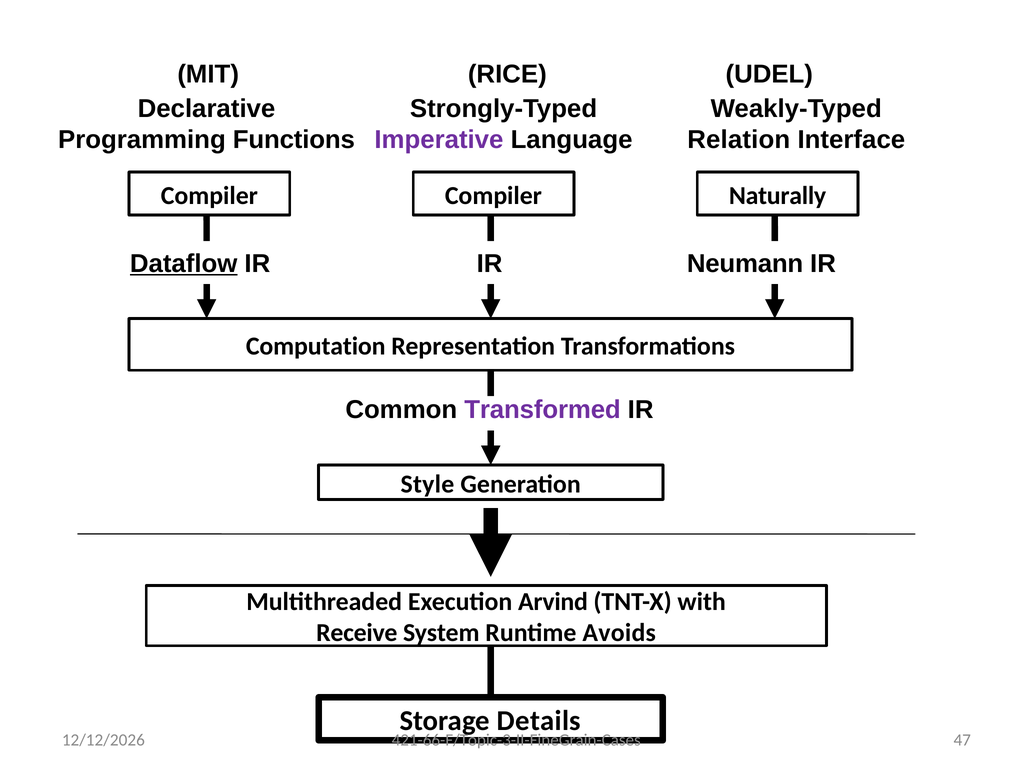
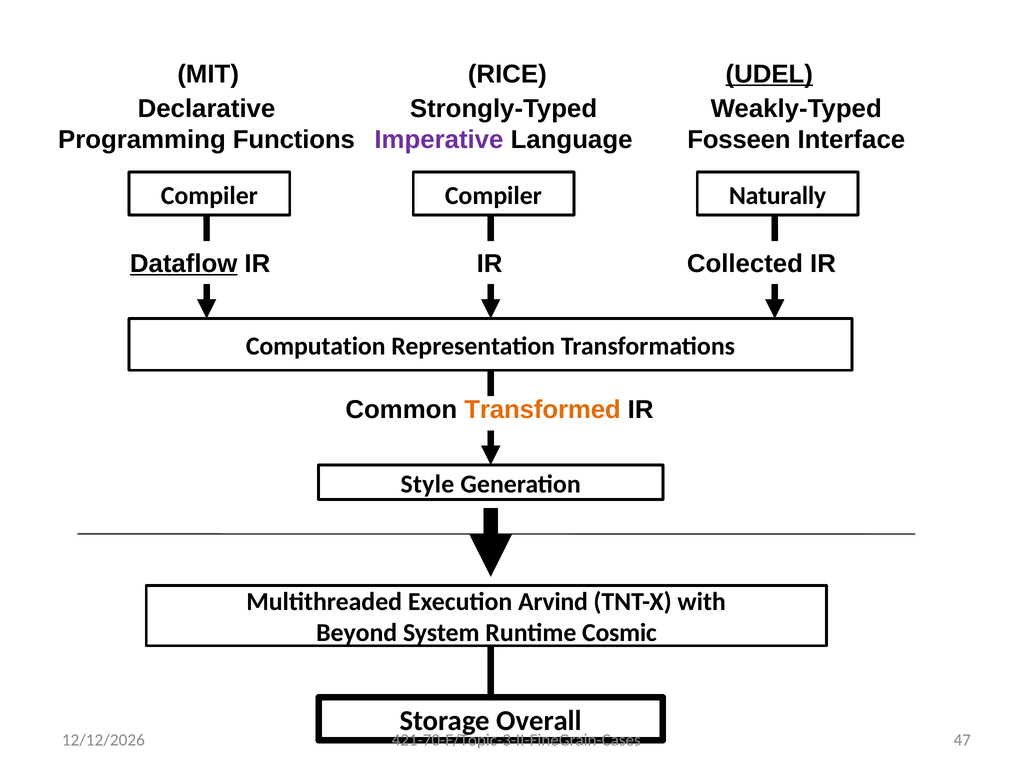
UDEL underline: none -> present (769, 74)
Relation: Relation -> Fosseen (739, 139)
Neumann: Neumann -> Collected (745, 263)
Transformed colour: purple -> orange (543, 410)
Receive: Receive -> Beyond (357, 633)
Avoids: Avoids -> Cosmic (619, 633)
Details: Details -> Overall (539, 721)
421-66-F/Topic-3-II-FineGrain-Cases: 421-66-F/Topic-3-II-FineGrain-Cases -> 421-70-F/Topic-3-II-FineGrain-Cases (516, 740)
